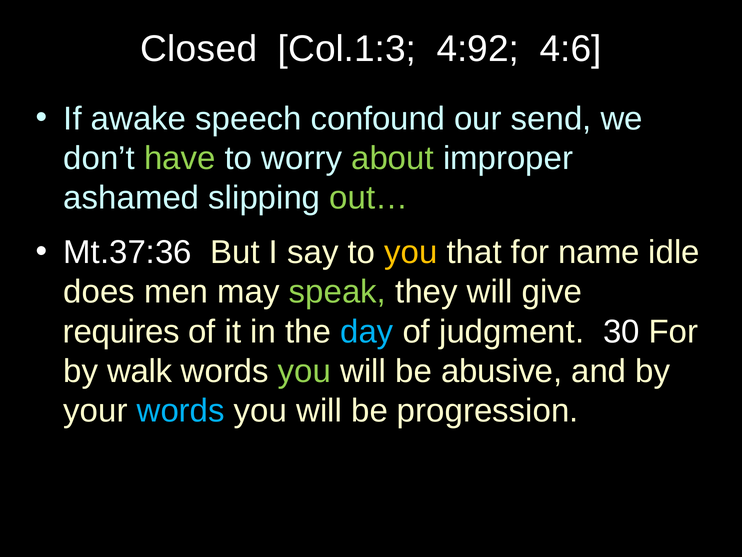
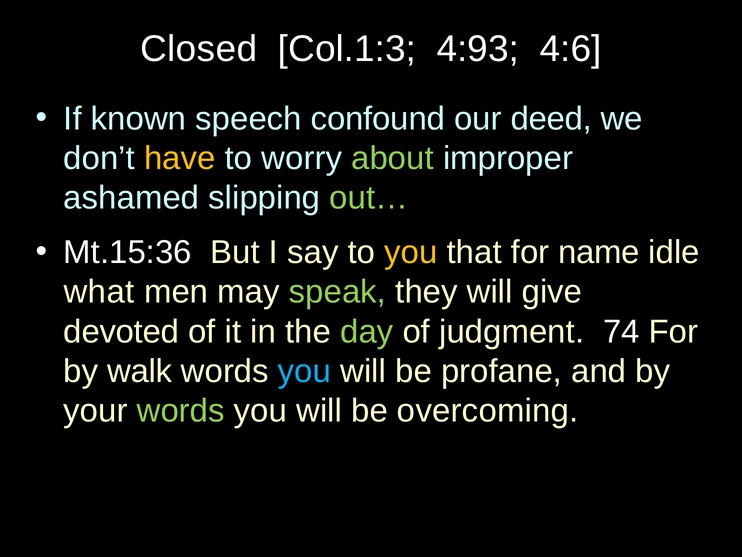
4:92: 4:92 -> 4:93 (478, 49)
awake: awake -> known (139, 119)
send: send -> deed (551, 119)
have colour: light green -> yellow (180, 158)
Mt.37:36: Mt.37:36 -> Mt.15:36 (128, 252)
does: does -> what (99, 292)
requires: requires -> devoted (121, 331)
day colour: light blue -> light green (367, 331)
30: 30 -> 74 (621, 331)
you colour: light green -> light blue (305, 371)
abusive: abusive -> profane (502, 371)
words colour: light blue -> light green (181, 410)
progression: progression -> overcoming (488, 410)
